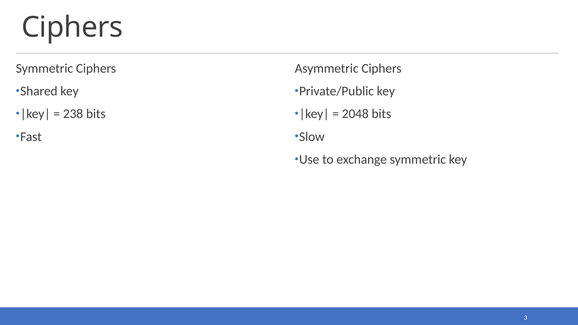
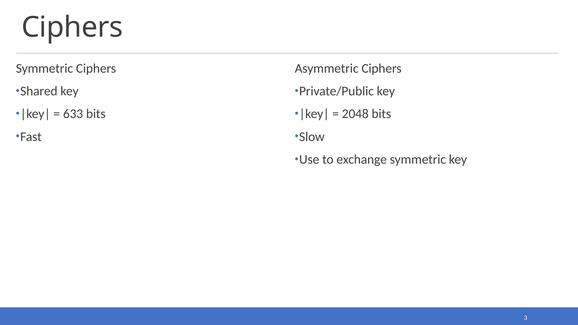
238: 238 -> 633 (73, 114)
